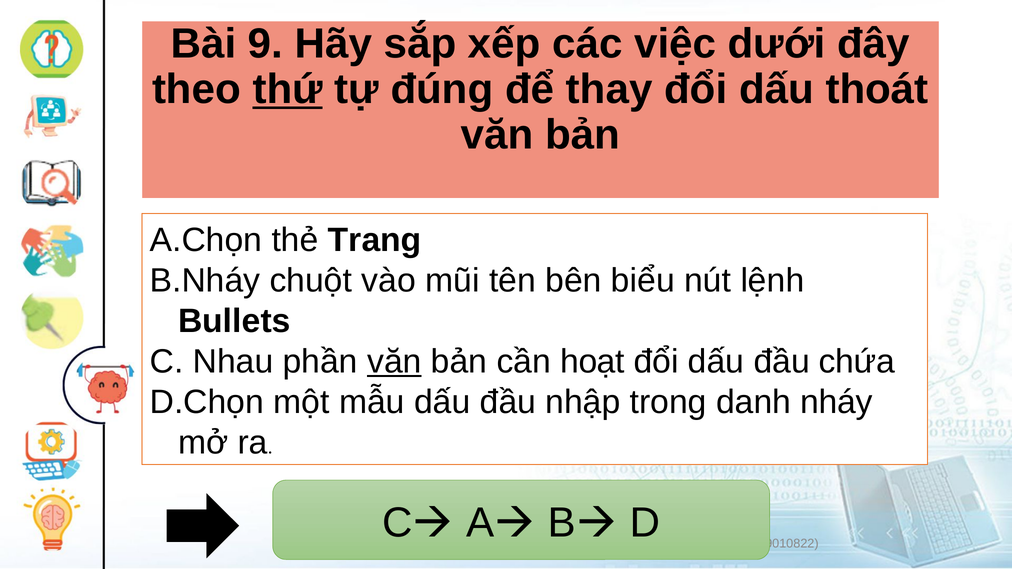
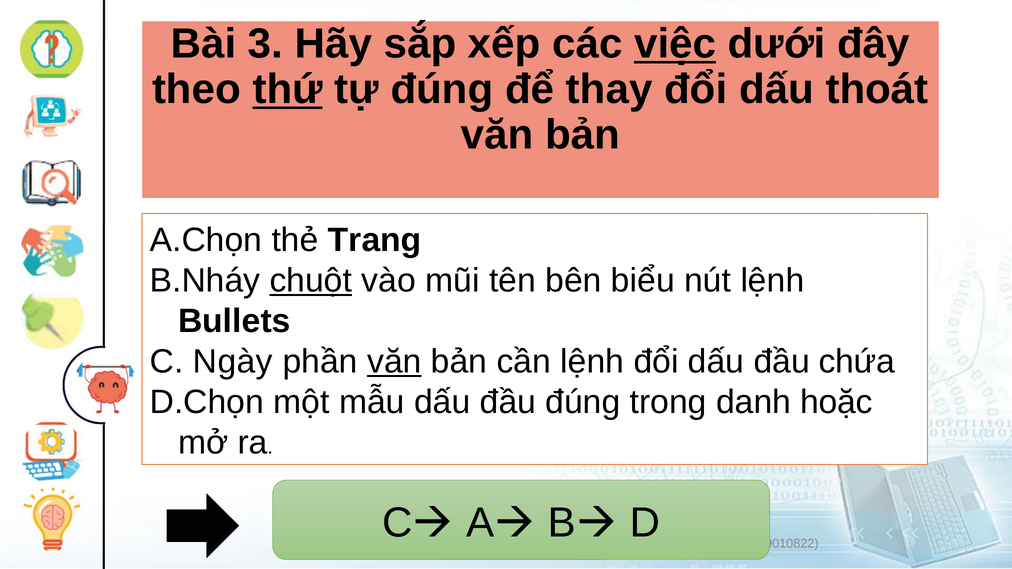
9: 9 -> 3 (266, 44)
việc underline: none -> present (675, 44)
chuột underline: none -> present (311, 281)
Nhau: Nhau -> Ngày (233, 362)
cần hoạt: hoạt -> lệnh (592, 362)
đầu nhập: nhập -> đúng (583, 402)
nháy: nháy -> hoặc (836, 402)
